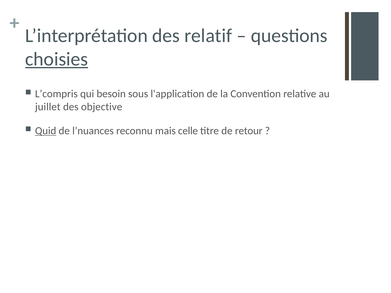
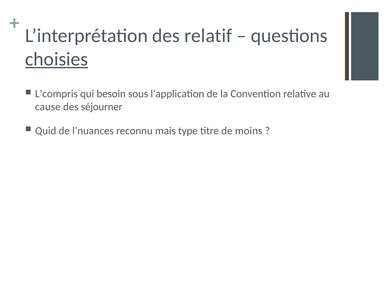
juillet: juillet -> cause (48, 107)
objective: objective -> séjourner (102, 107)
Quid underline: present -> none (46, 131)
celle: celle -> type (188, 131)
retour: retour -> moins (249, 131)
